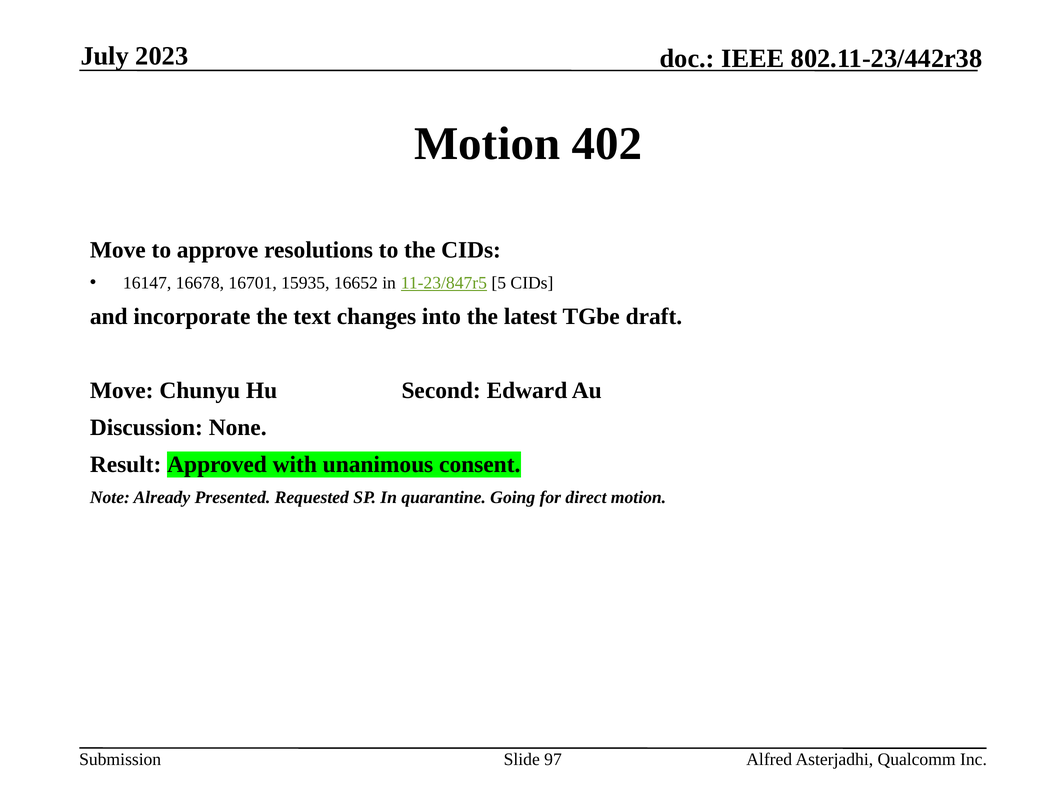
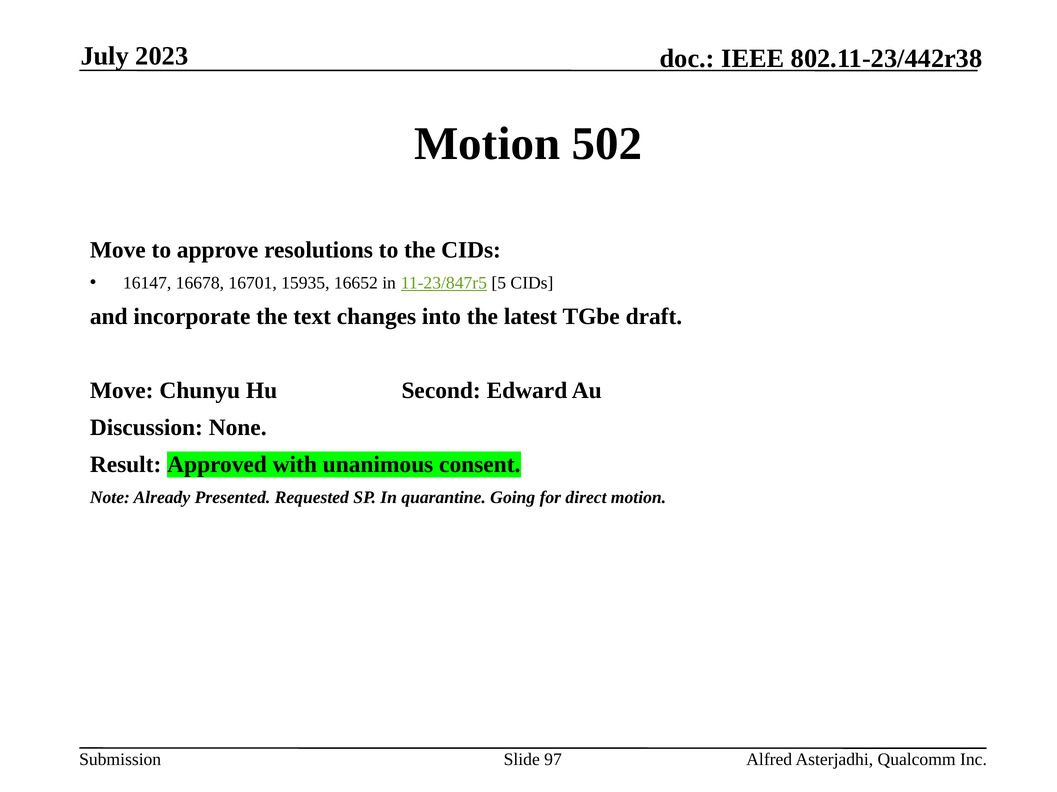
402: 402 -> 502 (607, 144)
